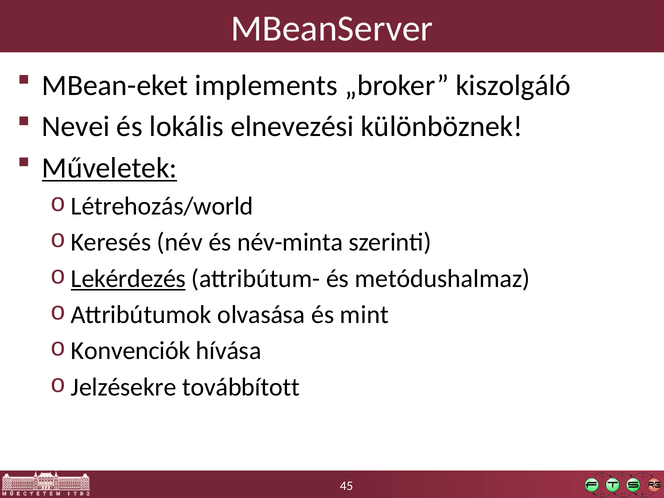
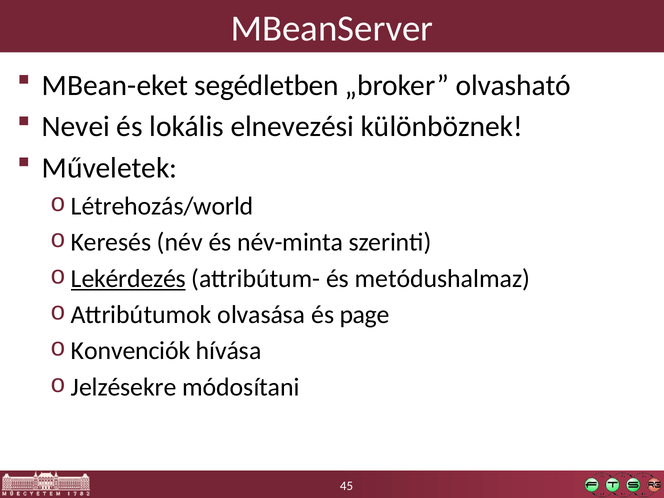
implements: implements -> segédletben (267, 85)
kiszolgáló: kiszolgáló -> olvasható (513, 85)
Műveletek underline: present -> none (110, 168)
mint: mint -> page (365, 315)
továbbított: továbbított -> módosítani (241, 387)
